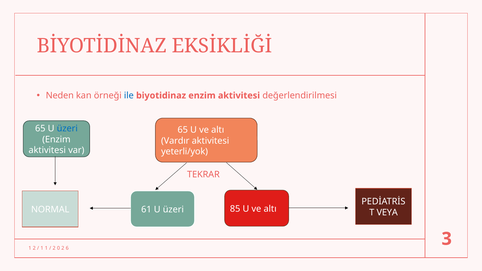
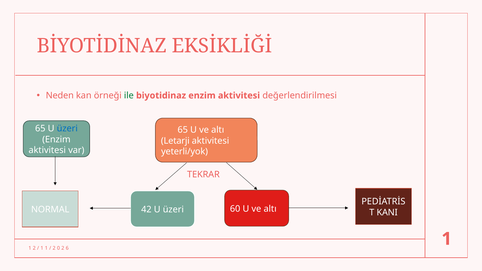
ile colour: blue -> green (129, 96)
Vardır: Vardır -> Letarji (175, 141)
61: 61 -> 42 (146, 210)
85: 85 -> 60 (235, 209)
VEYA: VEYA -> KANI (387, 213)
3: 3 -> 1 (447, 239)
